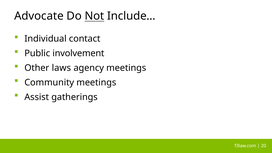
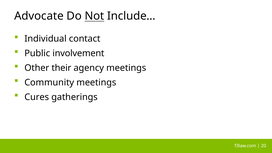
laws: laws -> their (61, 68)
Assist: Assist -> Cures (37, 97)
